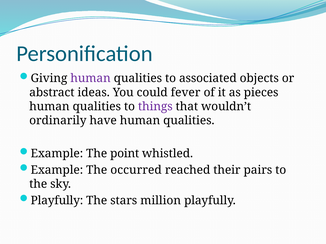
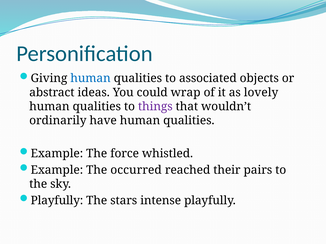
human colour: purple -> blue (91, 78)
fever: fever -> wrap (186, 93)
pieces: pieces -> lovely (261, 93)
point: point -> force (125, 154)
million: million -> intense (161, 201)
